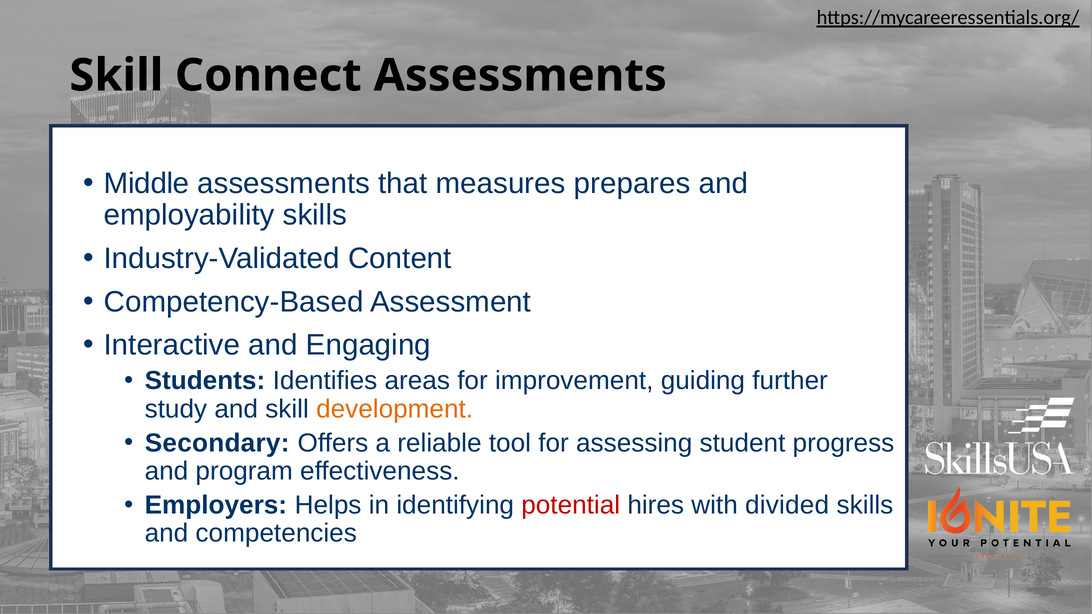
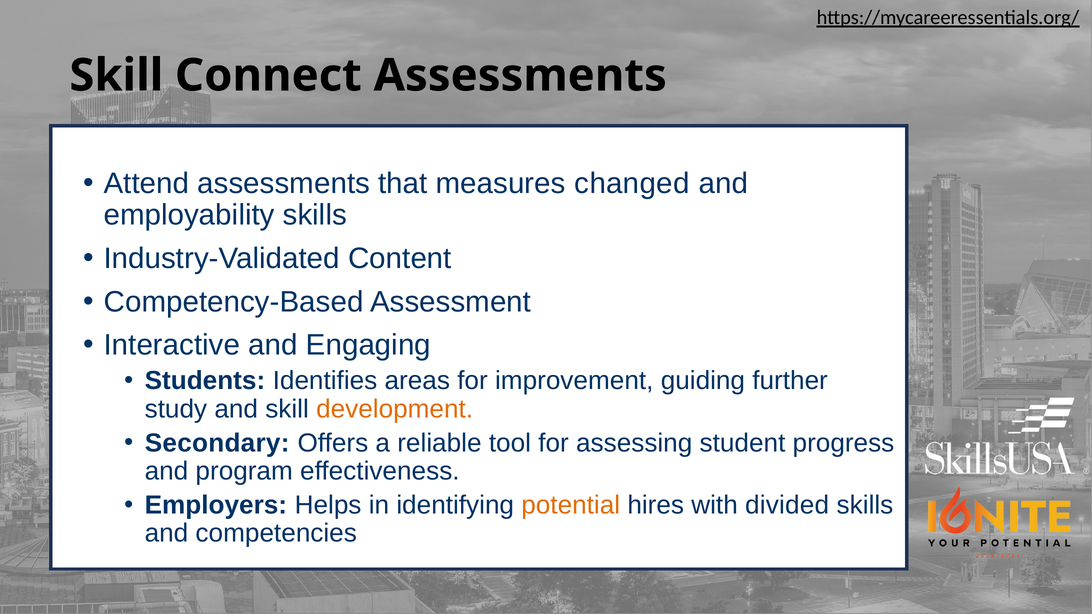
Middle: Middle -> Attend (146, 183)
prepares: prepares -> changed (632, 183)
potential colour: red -> orange (571, 505)
